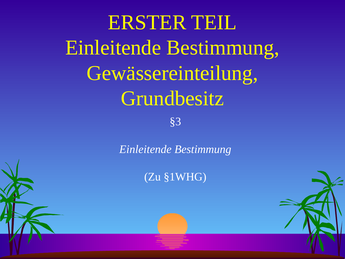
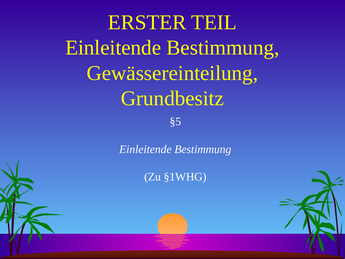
§3: §3 -> §5 (175, 122)
